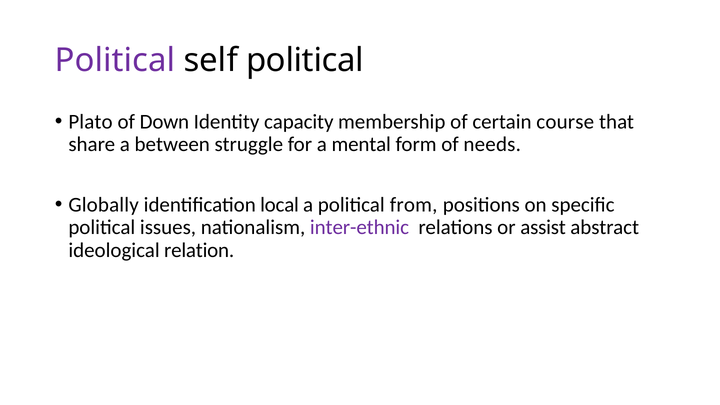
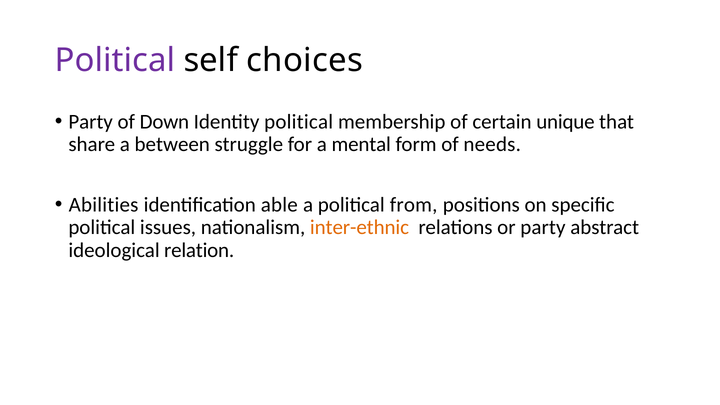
self political: political -> choices (305, 60)
Plato: Plato -> Party (91, 122)
Identity capacity: capacity -> political (299, 122)
course: course -> unique (565, 122)
Globally: Globally -> Abilities (104, 205)
local: local -> able (279, 205)
inter-ethnic colour: purple -> orange (360, 227)
or assist: assist -> party (543, 227)
